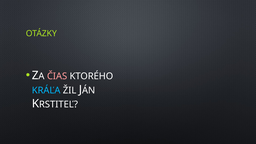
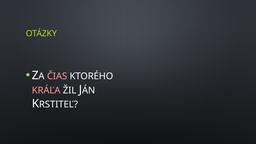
KRÁĽA colour: light blue -> pink (46, 90)
